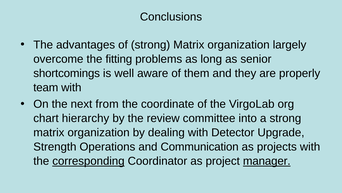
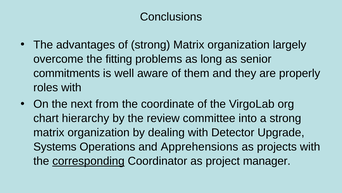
shortcomings: shortcomings -> commitments (67, 73)
team: team -> roles (46, 87)
Strength: Strength -> Systems (55, 146)
Communication: Communication -> Apprehensions (200, 146)
manager underline: present -> none (267, 161)
